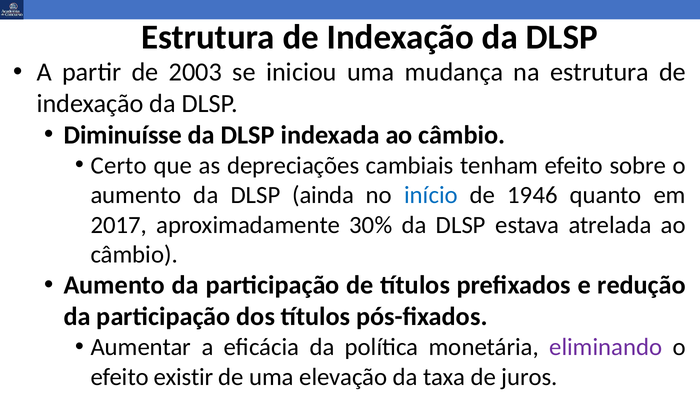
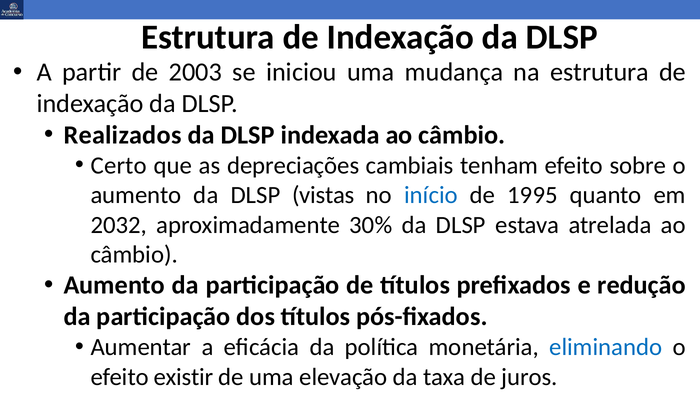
Diminuísse: Diminuísse -> Realizados (123, 135)
ainda: ainda -> vistas (323, 196)
1946: 1946 -> 1995 (533, 196)
2017: 2017 -> 2032 (119, 225)
eliminando colour: purple -> blue (606, 348)
